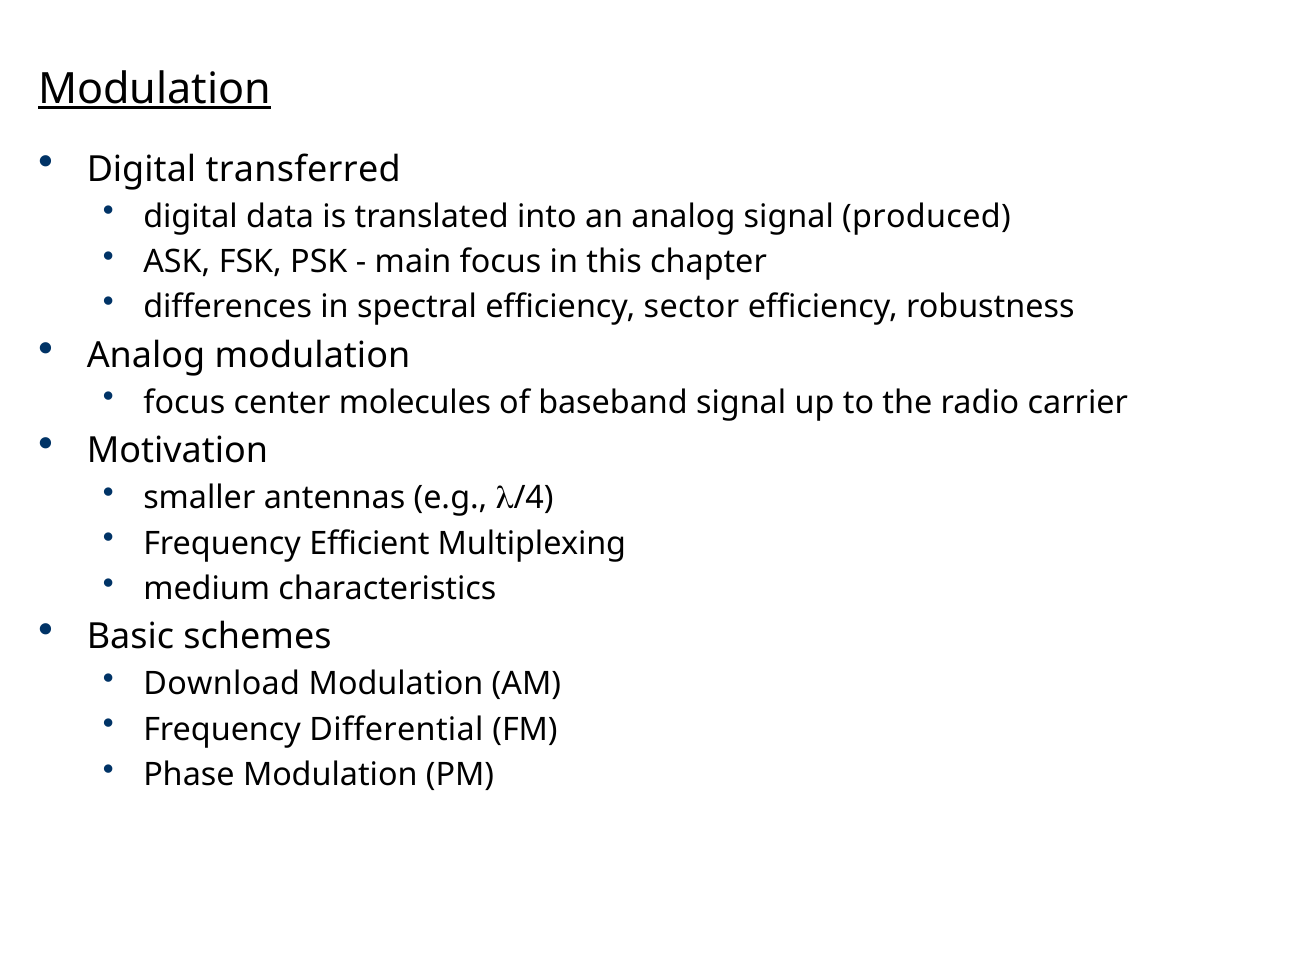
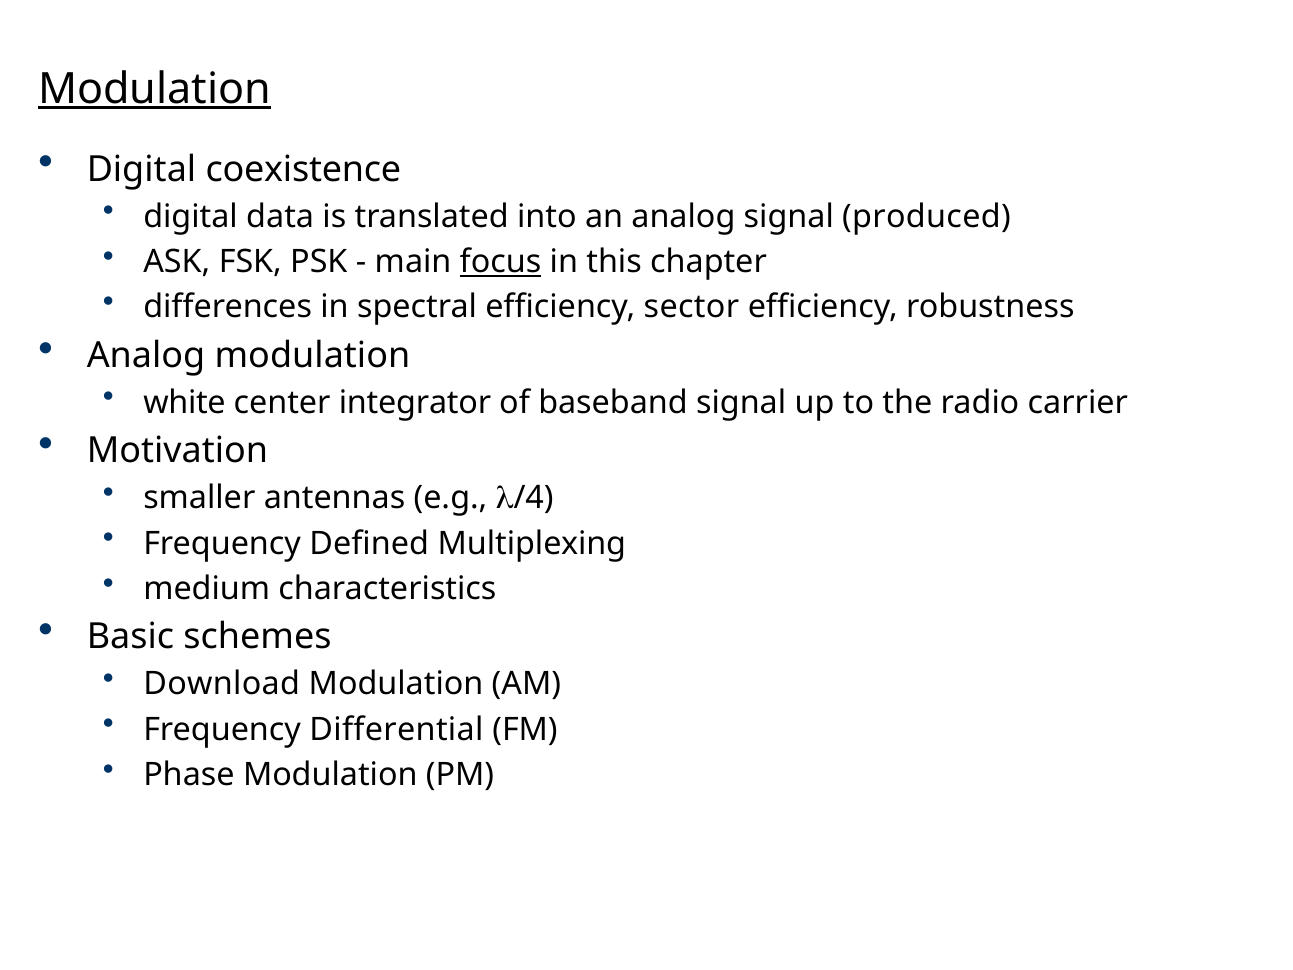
transferred: transferred -> coexistence (303, 169)
focus underline: none -> present (500, 262)
focus: focus -> white (185, 402)
molecules: molecules -> integrator (415, 402)
Efficient: Efficient -> Defined (369, 543)
